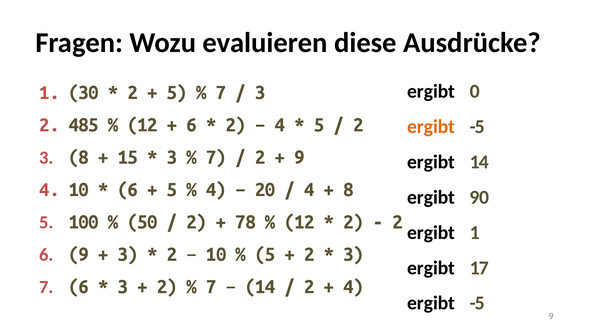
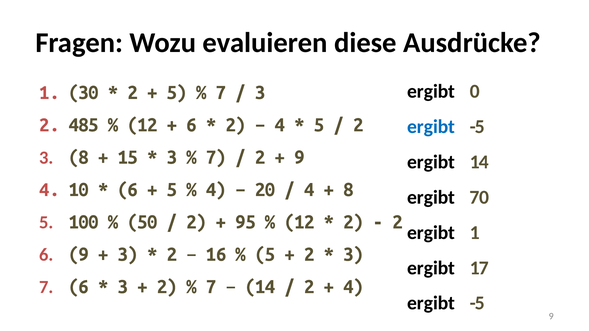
ergibt colour: orange -> blue (431, 127)
90: 90 -> 70 (479, 197)
78: 78 -> 95 (245, 222)
10: 10 -> 16 (216, 255)
